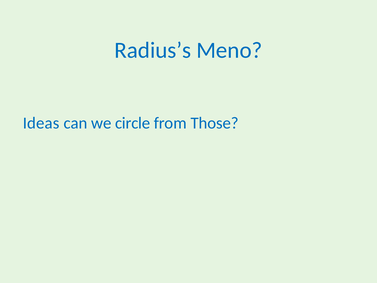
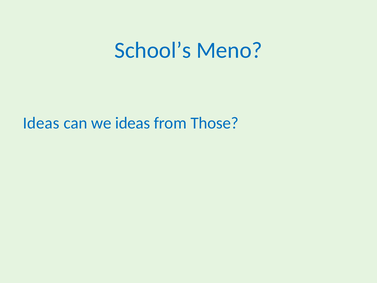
Radius’s: Radius’s -> School’s (153, 50)
we circle: circle -> ideas (133, 123)
